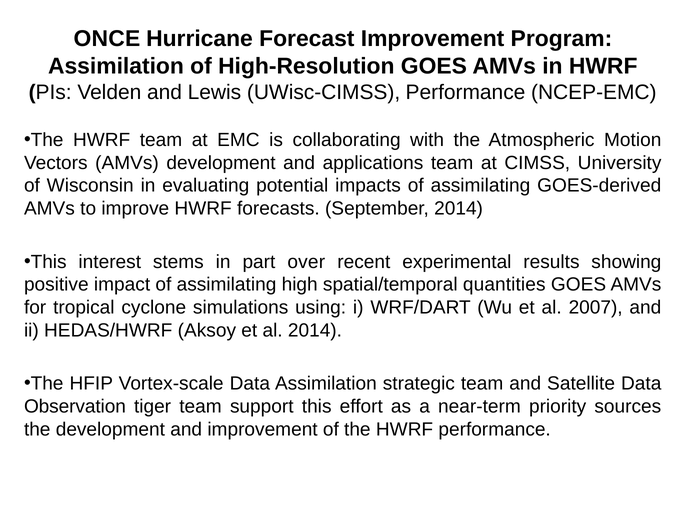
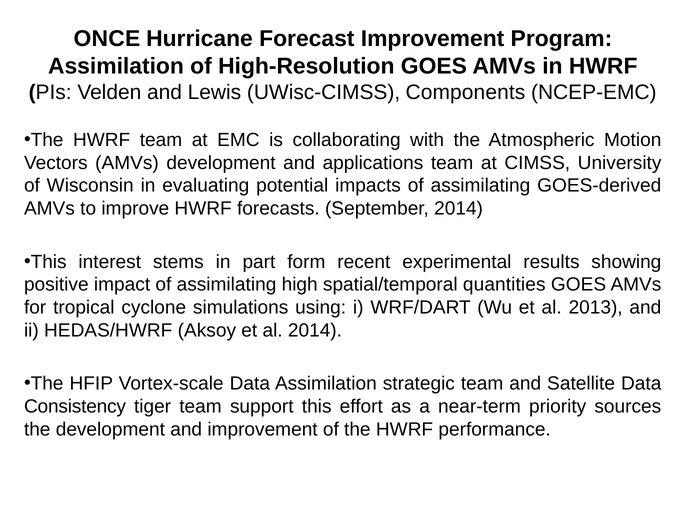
UWisc-CIMSS Performance: Performance -> Components (465, 92)
over: over -> form (306, 262)
2007: 2007 -> 2013 (596, 308)
Observation: Observation -> Consistency (75, 407)
